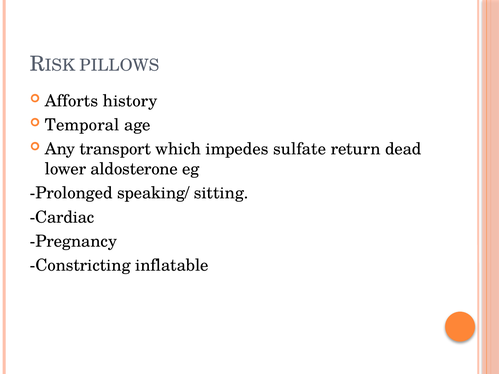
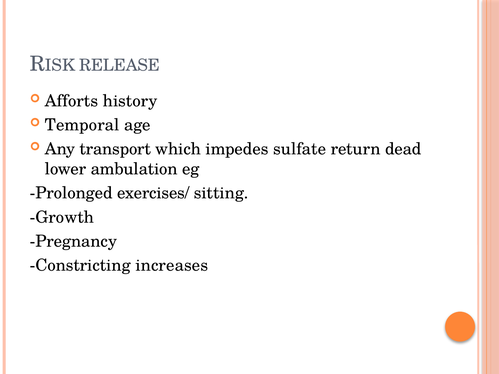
PILLOWS: PILLOWS -> RELEASE (120, 65)
aldosterone: aldosterone -> ambulation (134, 169)
speaking/: speaking/ -> exercises/ (153, 193)
Cardiac: Cardiac -> Growth (62, 217)
inflatable: inflatable -> increases (172, 266)
